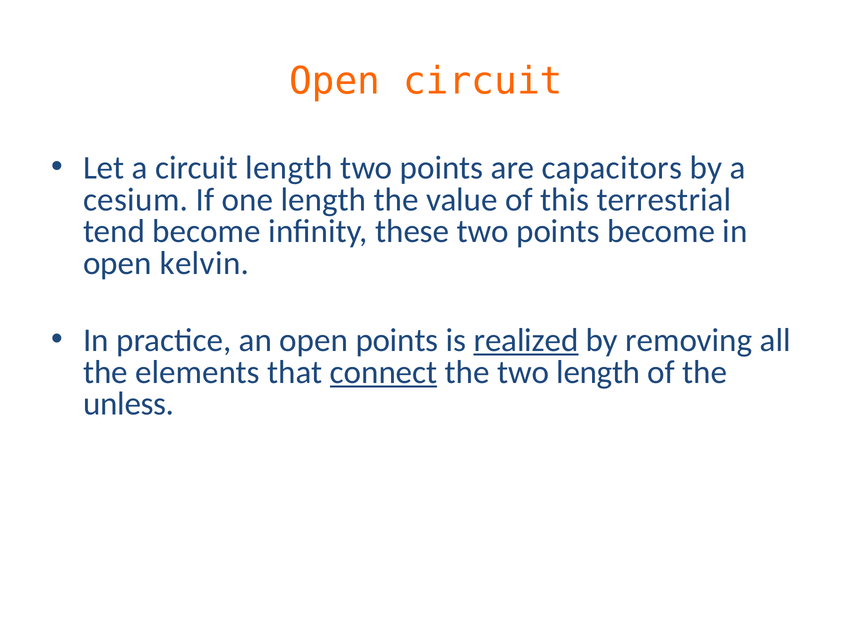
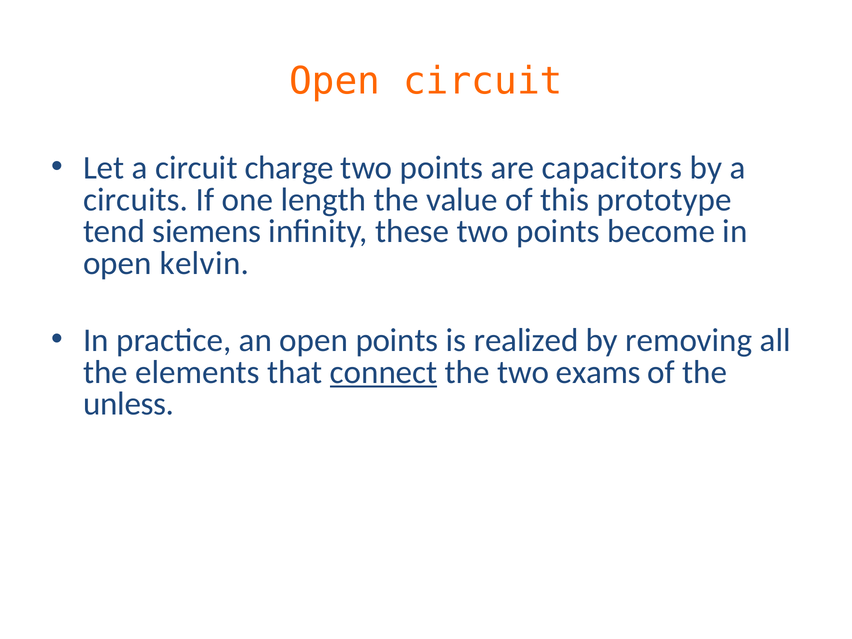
circuit length: length -> charge (289, 168)
cesium: cesium -> circuits (136, 200)
terrestrial: terrestrial -> prototype (664, 200)
tend become: become -> siemens (207, 232)
realized underline: present -> none (526, 340)
two length: length -> exams (598, 372)
